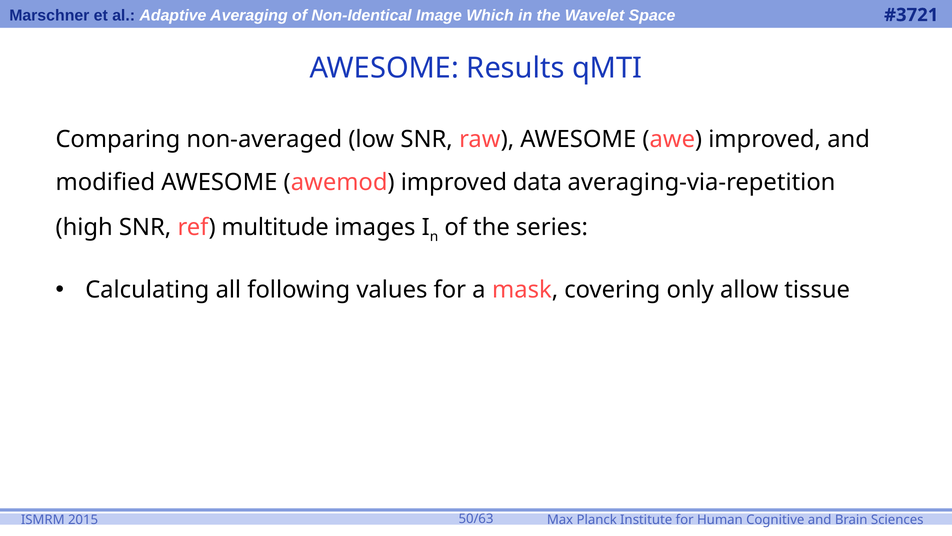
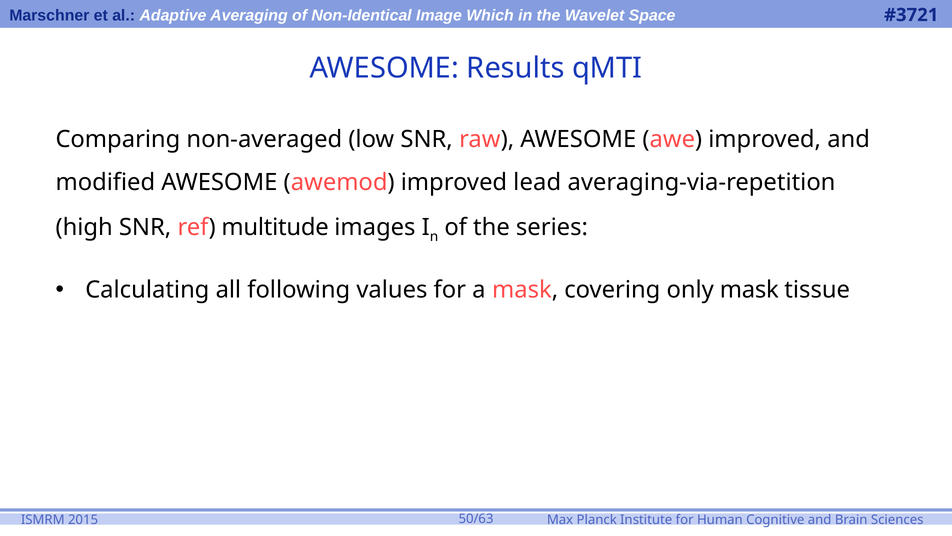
data: data -> lead (537, 182)
only allow: allow -> mask (749, 290)
